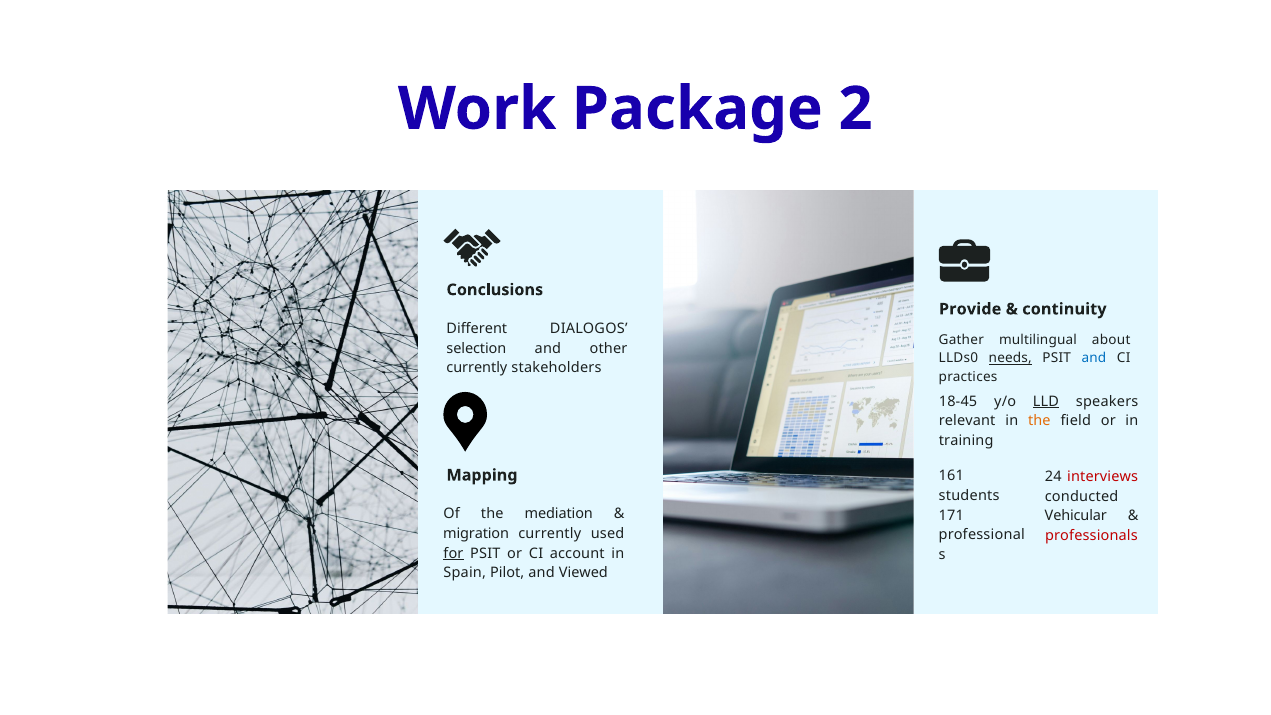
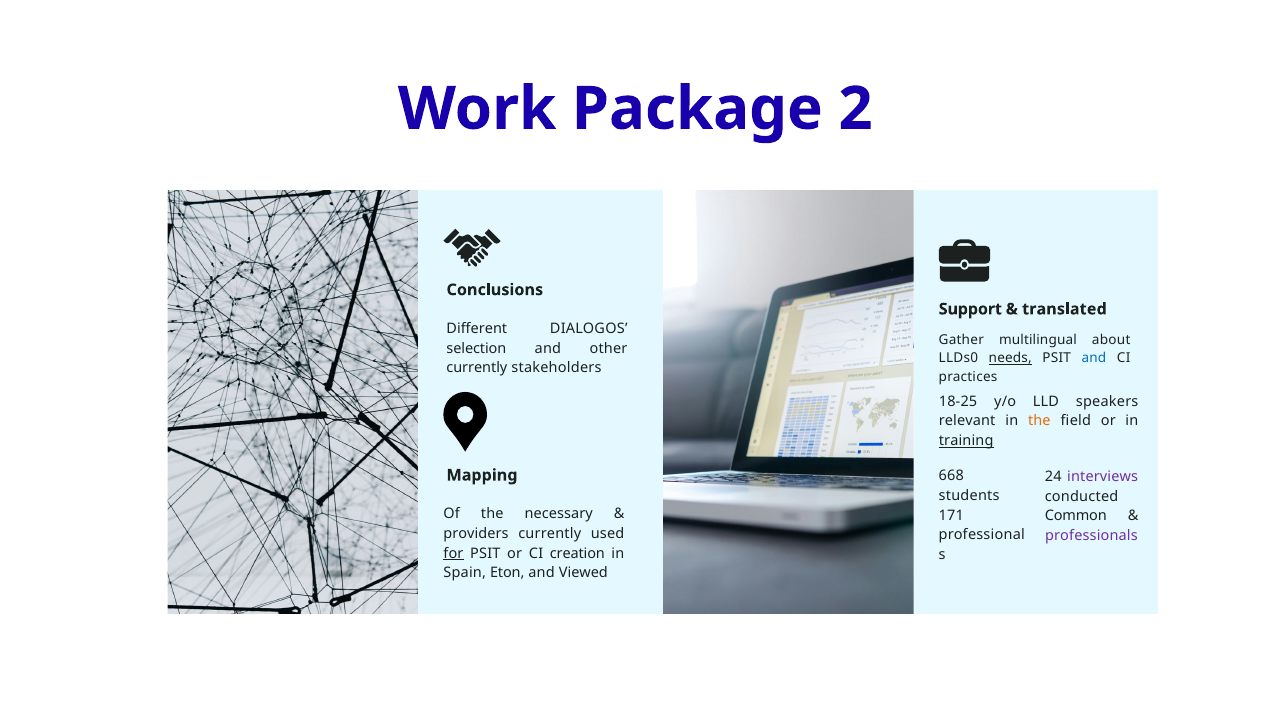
Provide: Provide -> Support (970, 309)
continuity: continuity -> translated (1064, 309)
18-45: 18-45 -> 18-25 (958, 401)
LLD underline: present -> none (1046, 401)
training underline: none -> present (966, 441)
161: 161 -> 668 (951, 476)
interviews colour: red -> purple (1103, 477)
mediation: mediation -> necessary (559, 514)
Vehicular: Vehicular -> Common (1076, 516)
migration: migration -> providers (476, 534)
professionals colour: red -> purple (1091, 536)
account: account -> creation (577, 553)
Pilot: Pilot -> Eton (507, 573)
